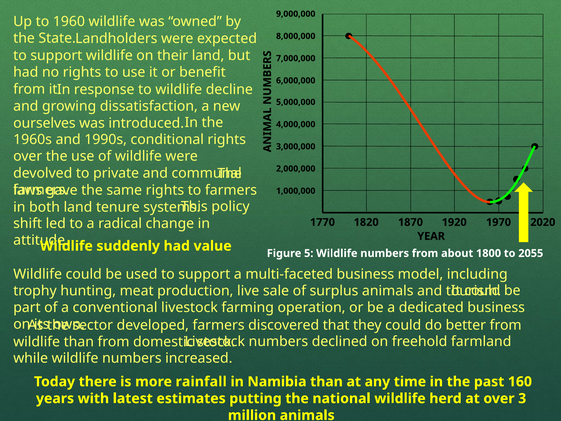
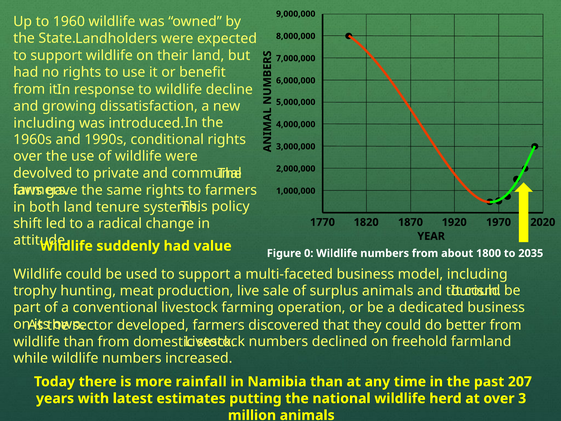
ourselves: ourselves -> including (44, 123)
5: 5 -> 0 (309, 253)
2055: 2055 -> 2035 (531, 253)
160: 160 -> 207 (520, 381)
